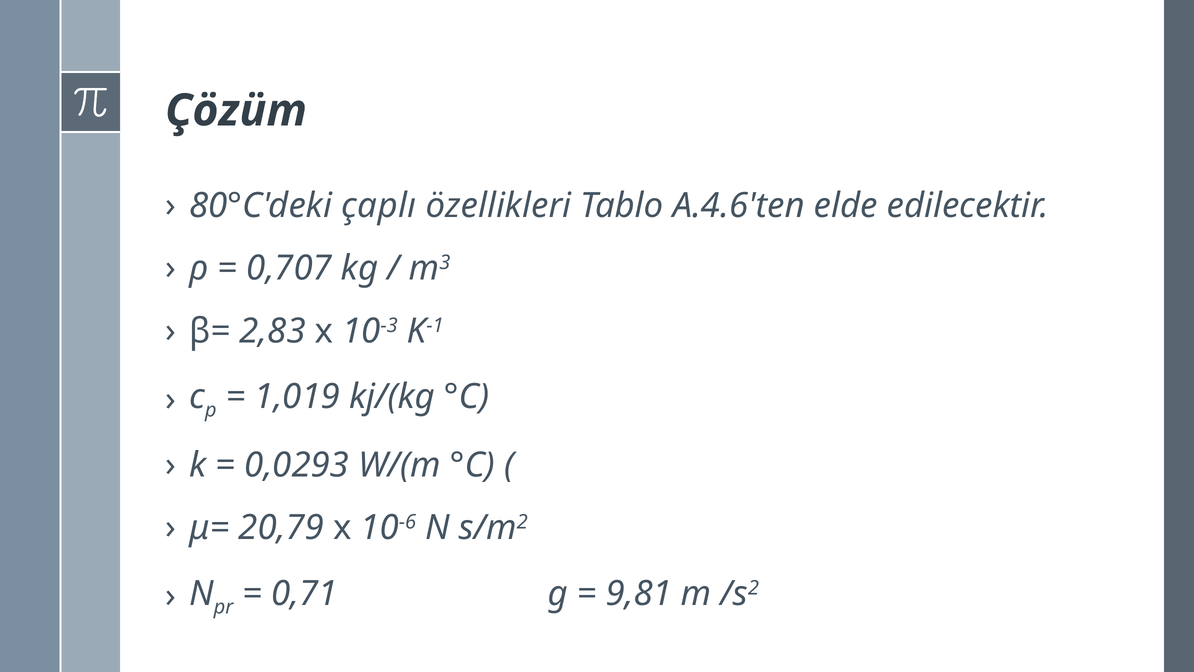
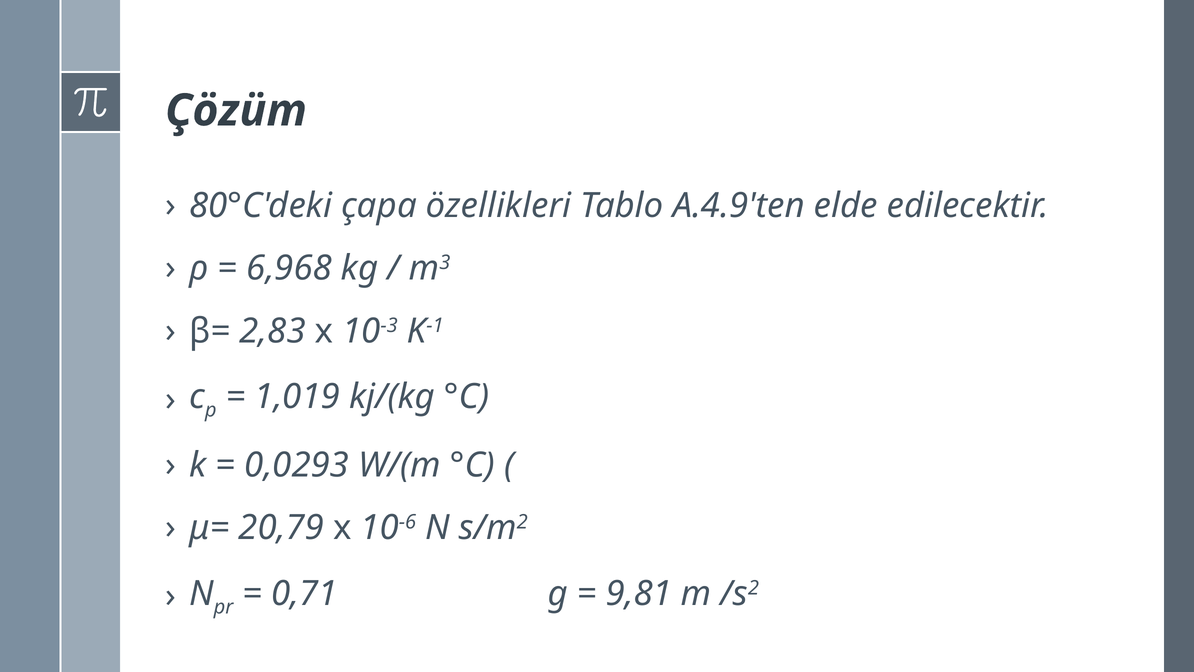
çaplı: çaplı -> çapa (379, 205)
A.4.6'ten: A.4.6'ten -> A.4.9'ten (739, 205)
0,707: 0,707 -> 6,968 (289, 268)
